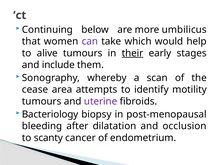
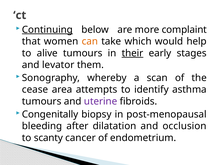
Continuing underline: none -> present (47, 30)
umbilicus: umbilicus -> complaint (184, 30)
can colour: purple -> orange (90, 41)
include: include -> levator (58, 65)
motility: motility -> asthma (189, 90)
Bacteriology: Bacteriology -> Congenitally (50, 114)
